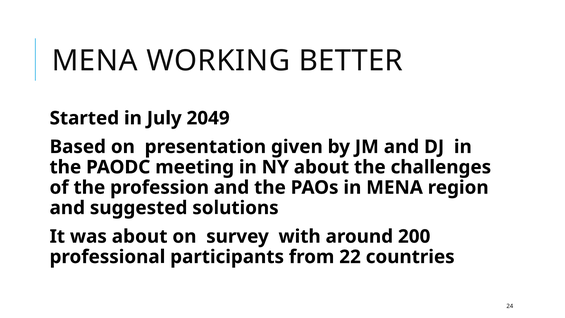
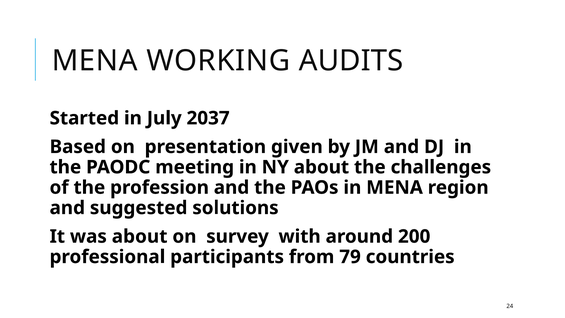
BETTER: BETTER -> AUDITS (351, 61)
2049: 2049 -> 2037 (208, 118)
22: 22 -> 79 (350, 257)
